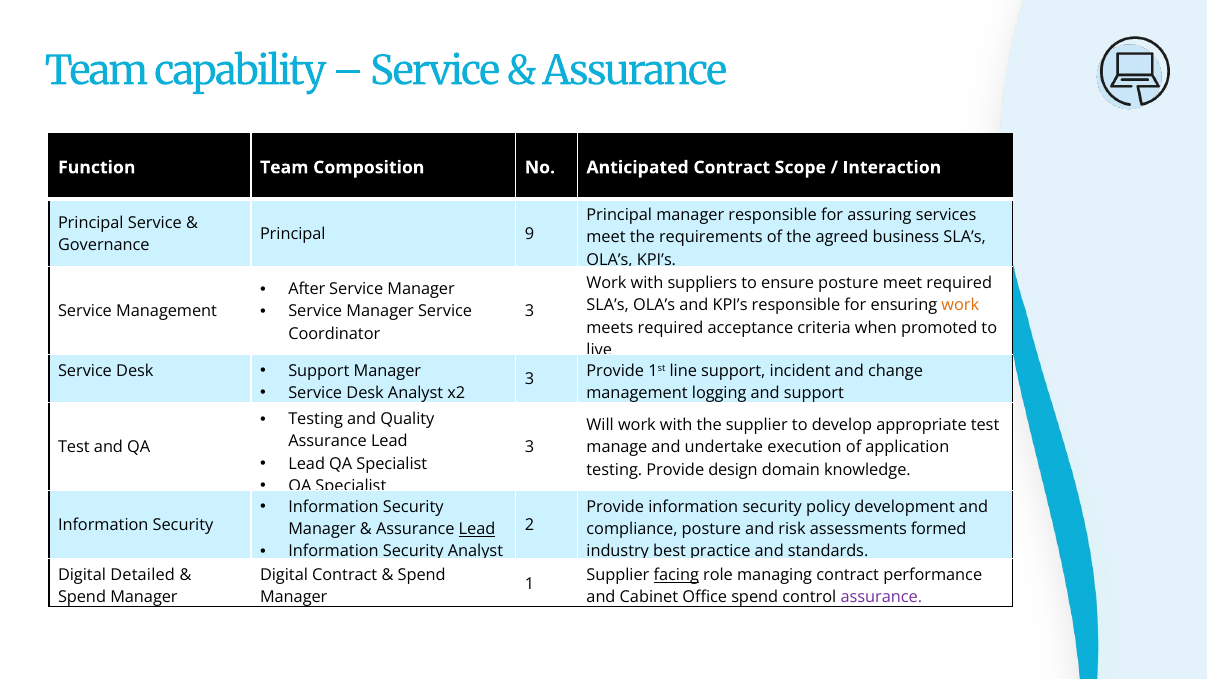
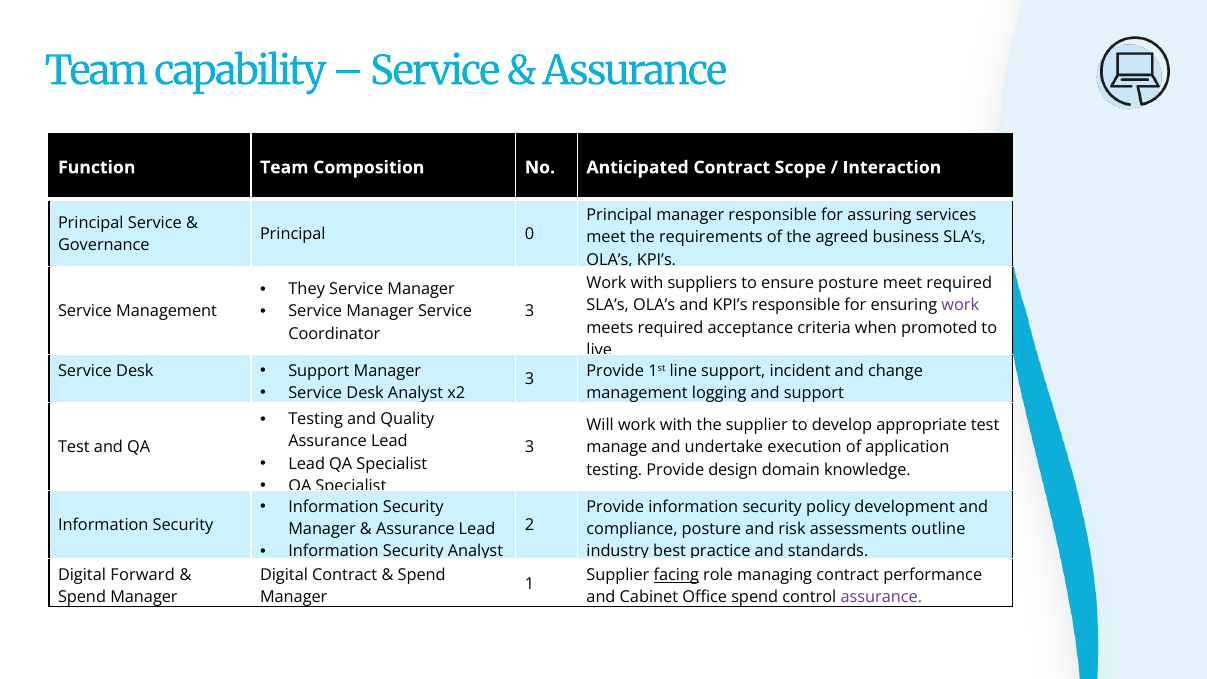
9: 9 -> 0 (529, 234)
After: After -> They (307, 289)
work colour: orange -> purple (960, 305)
Lead underline: present -> none (477, 529)
formed: formed -> outline (938, 529)
Detailed: Detailed -> Forward (143, 575)
